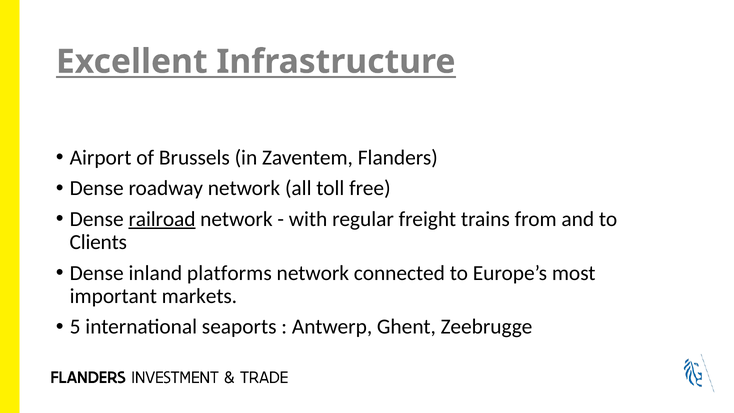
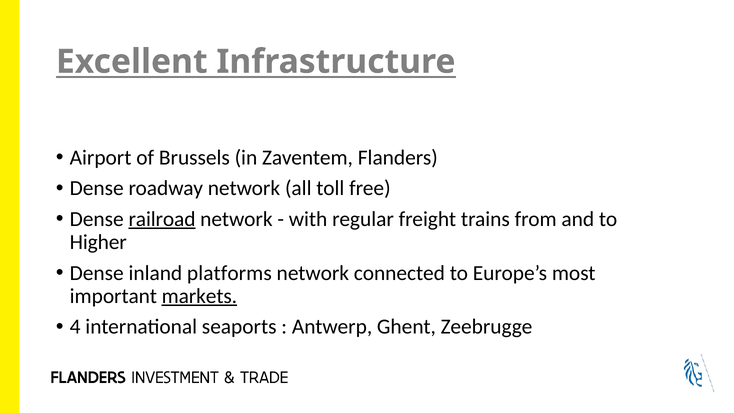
Clients: Clients -> Higher (98, 242)
markets underline: none -> present (199, 296)
5: 5 -> 4 (75, 327)
